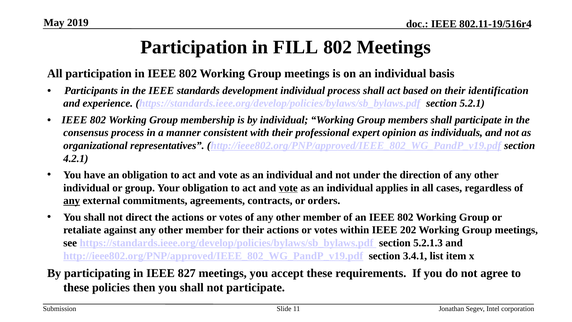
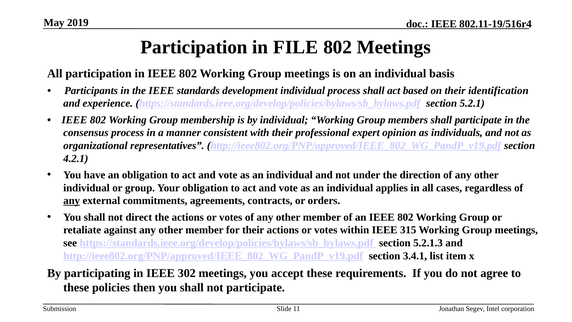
FILL: FILL -> FILE (296, 47)
vote underline: present -> none (288, 188)
202: 202 -> 315 (408, 230)
827: 827 -> 302 (187, 273)
